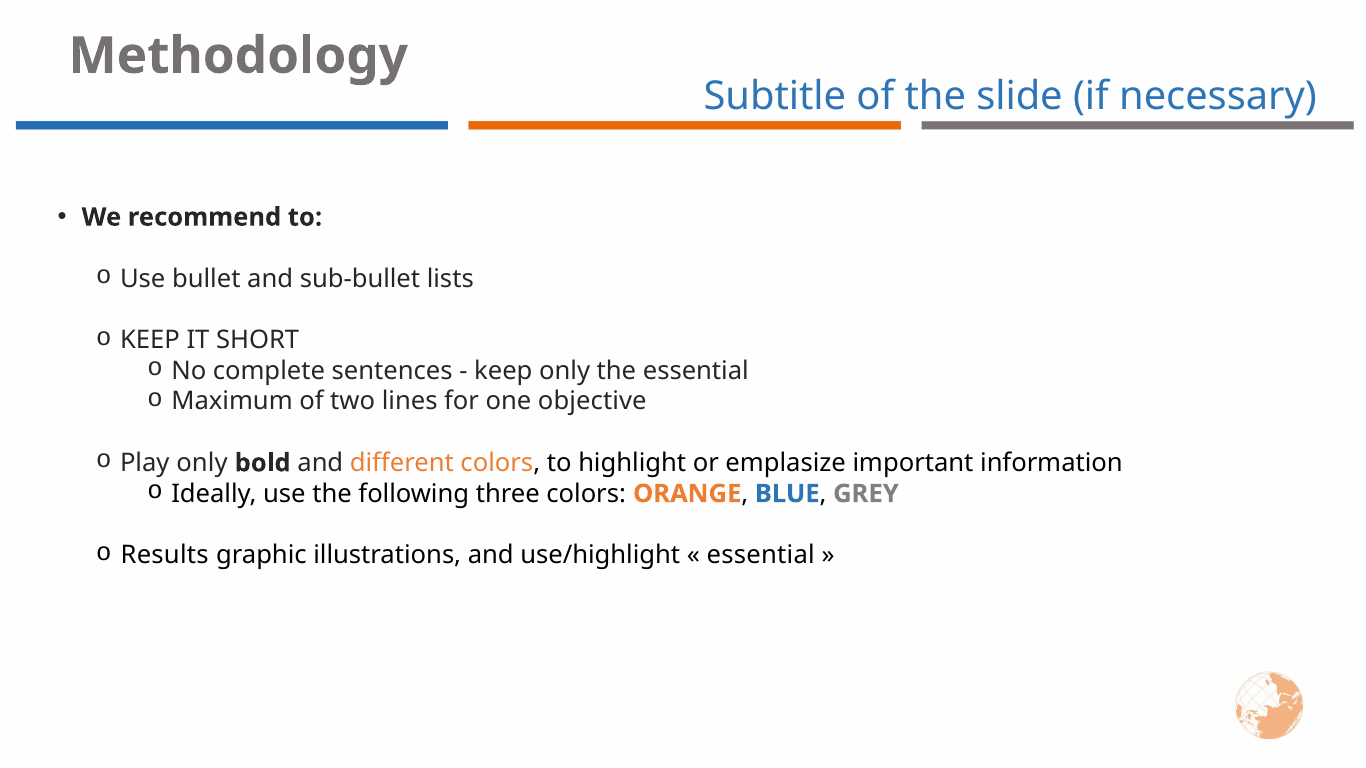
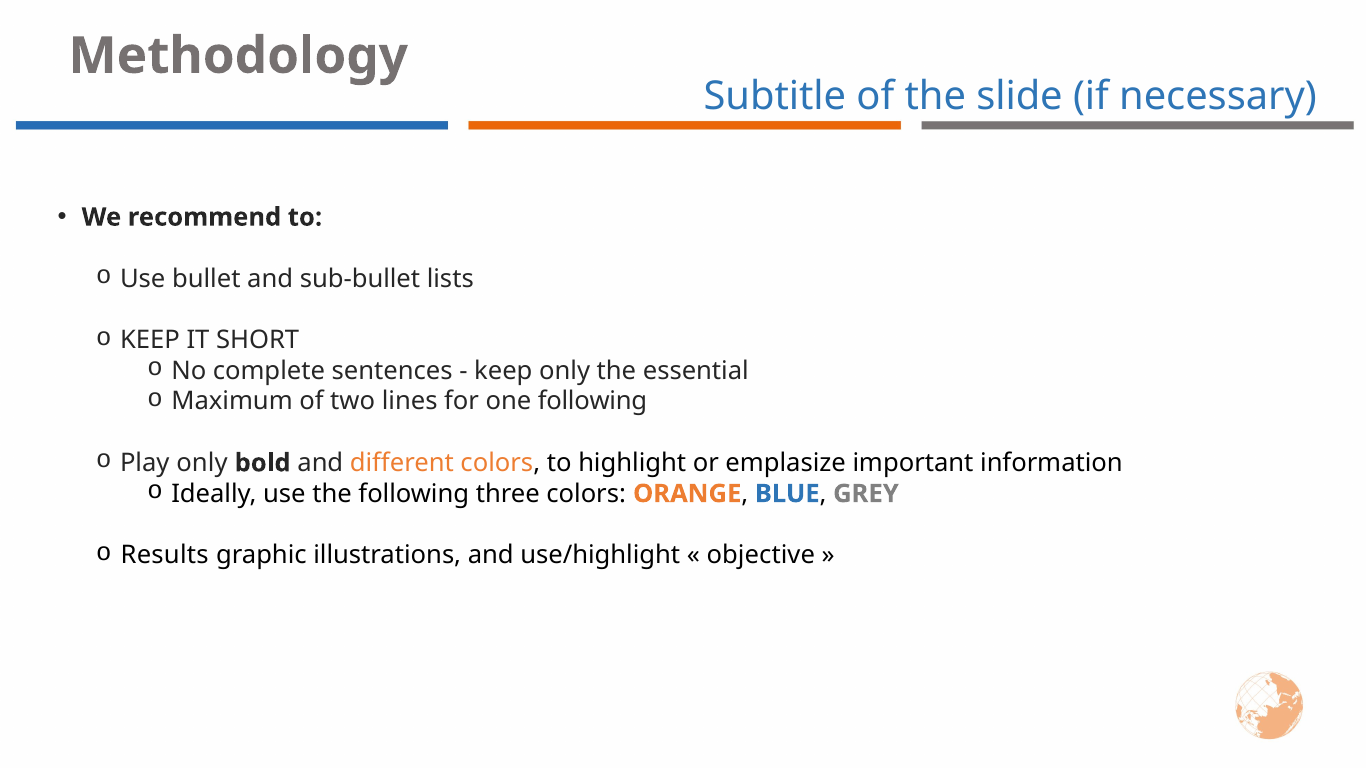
one objective: objective -> following (592, 402)
essential: essential -> objective (761, 555)
